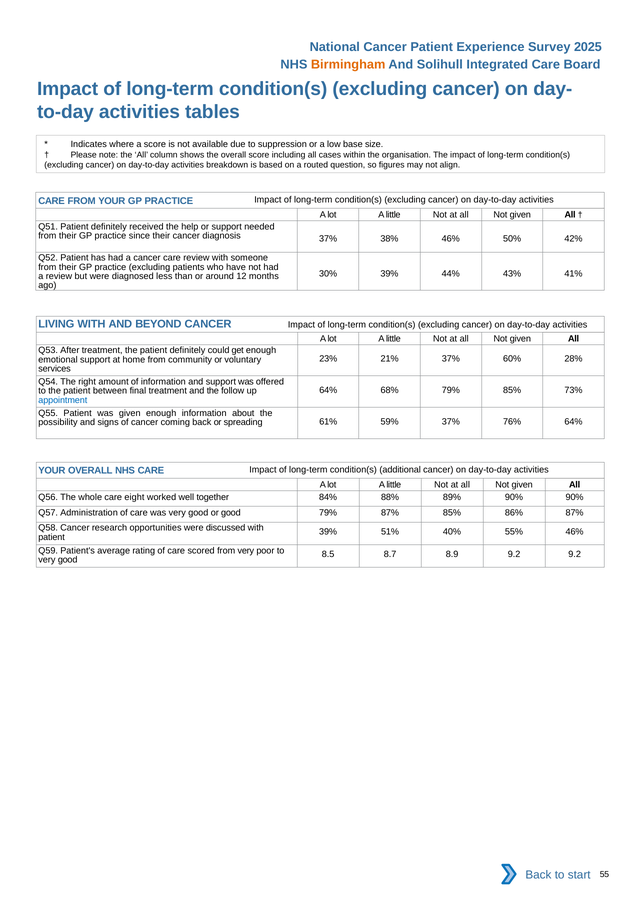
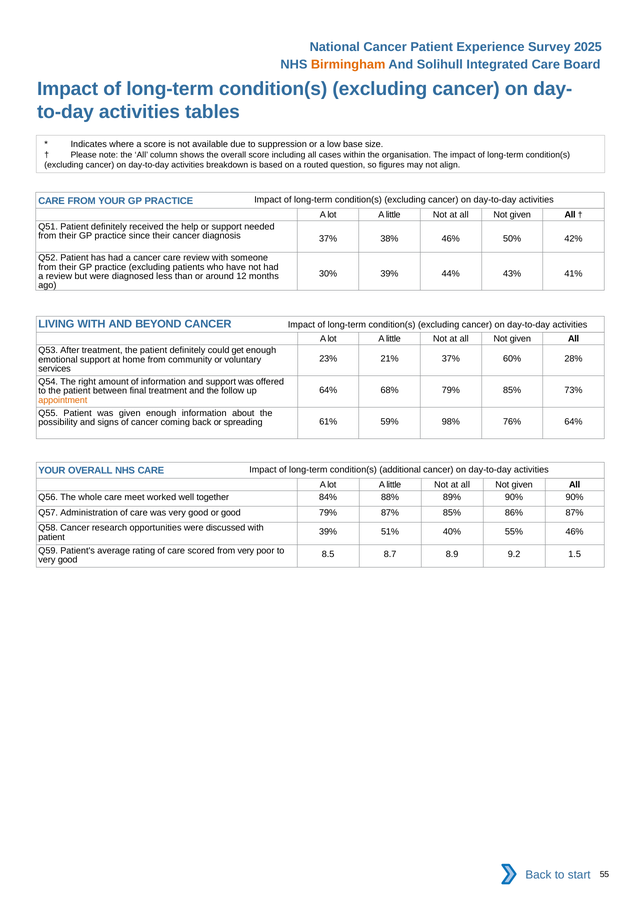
appointment colour: blue -> orange (63, 400)
59% 37%: 37% -> 98% (451, 422)
eight: eight -> meet (135, 497)
9.2 9.2: 9.2 -> 1.5 (575, 555)
